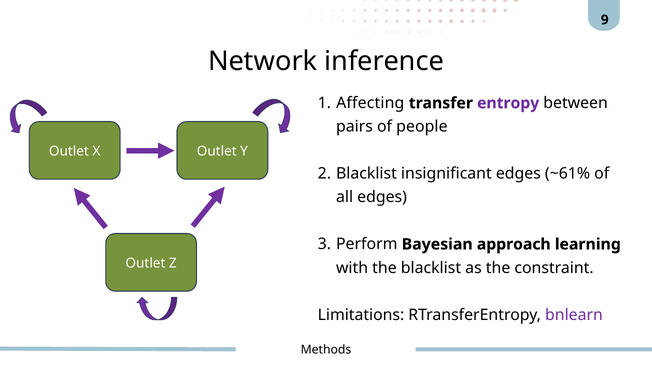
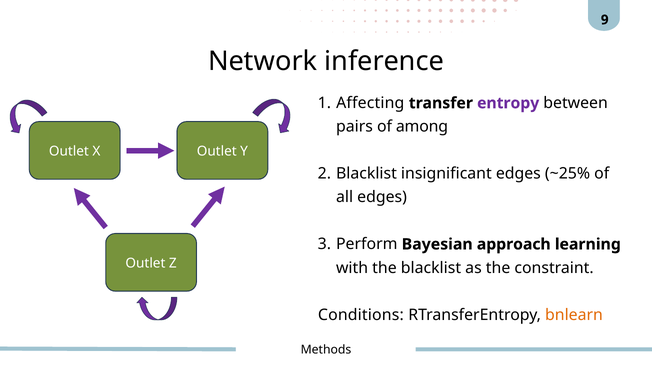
people: people -> among (422, 127)
~61%: ~61% -> ~25% (568, 174)
Limitations: Limitations -> Conditions (361, 315)
bnlearn colour: purple -> orange (574, 315)
